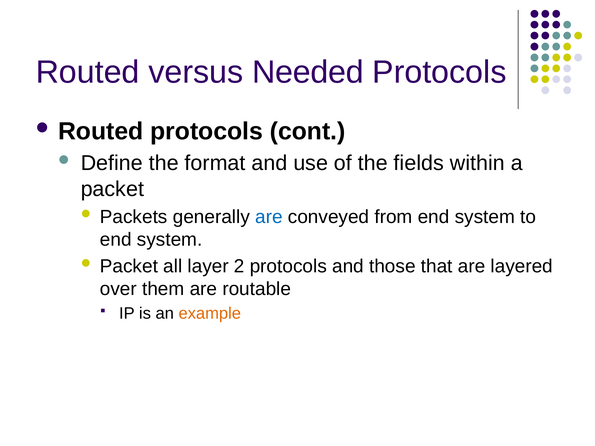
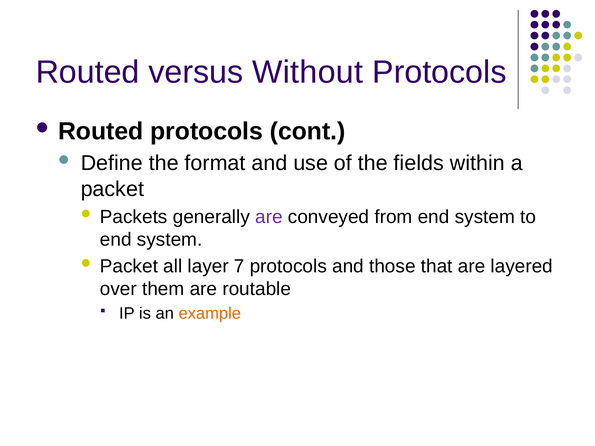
Needed: Needed -> Without (308, 72)
are colour: blue -> purple (269, 217)
2: 2 -> 7 (239, 266)
